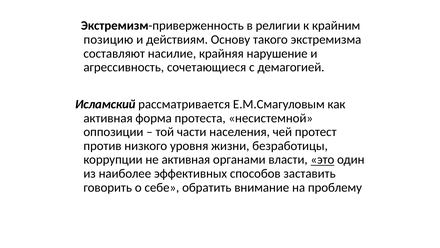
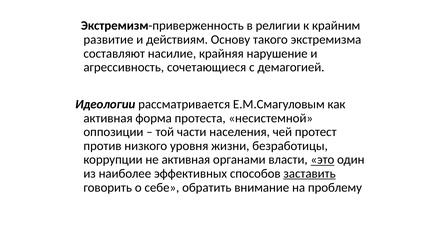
позицию: позицию -> развитие (108, 40)
Исламский: Исламский -> Идеологии (105, 104)
заставить underline: none -> present (310, 173)
